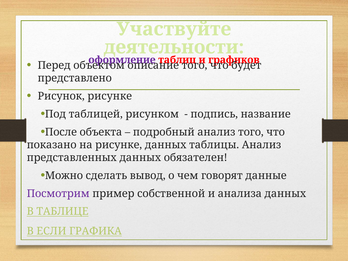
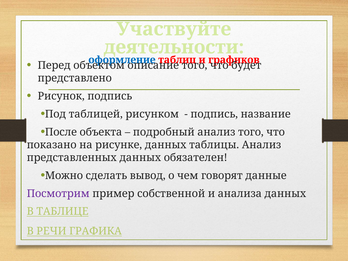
оформление colour: purple -> blue (122, 60)
Рисунок рисунке: рисунке -> подпись (110, 96)
ЕСЛИ: ЕСЛИ -> РЕЧИ (51, 231)
